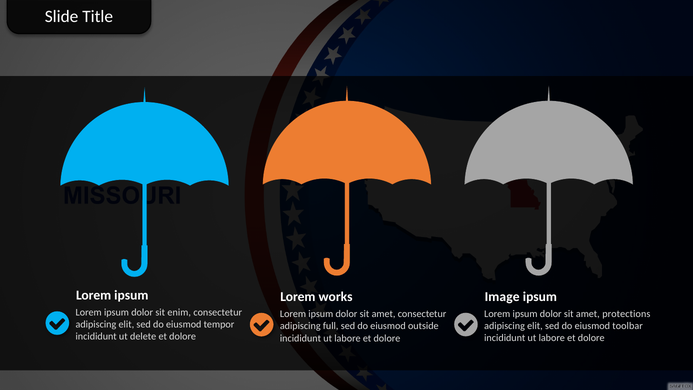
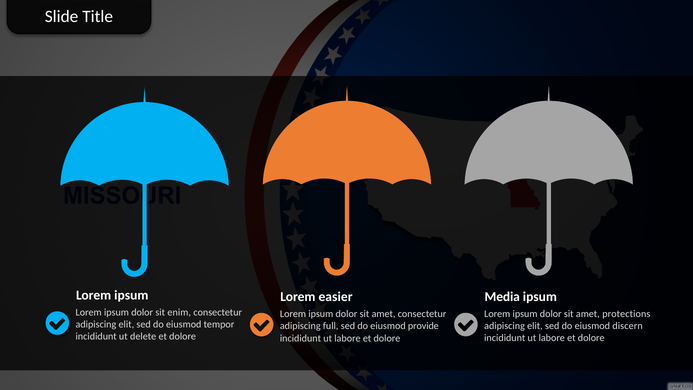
Image: Image -> Media (502, 297)
works: works -> easier (336, 297)
toolbar: toolbar -> discern (628, 326)
outside: outside -> provide (423, 326)
